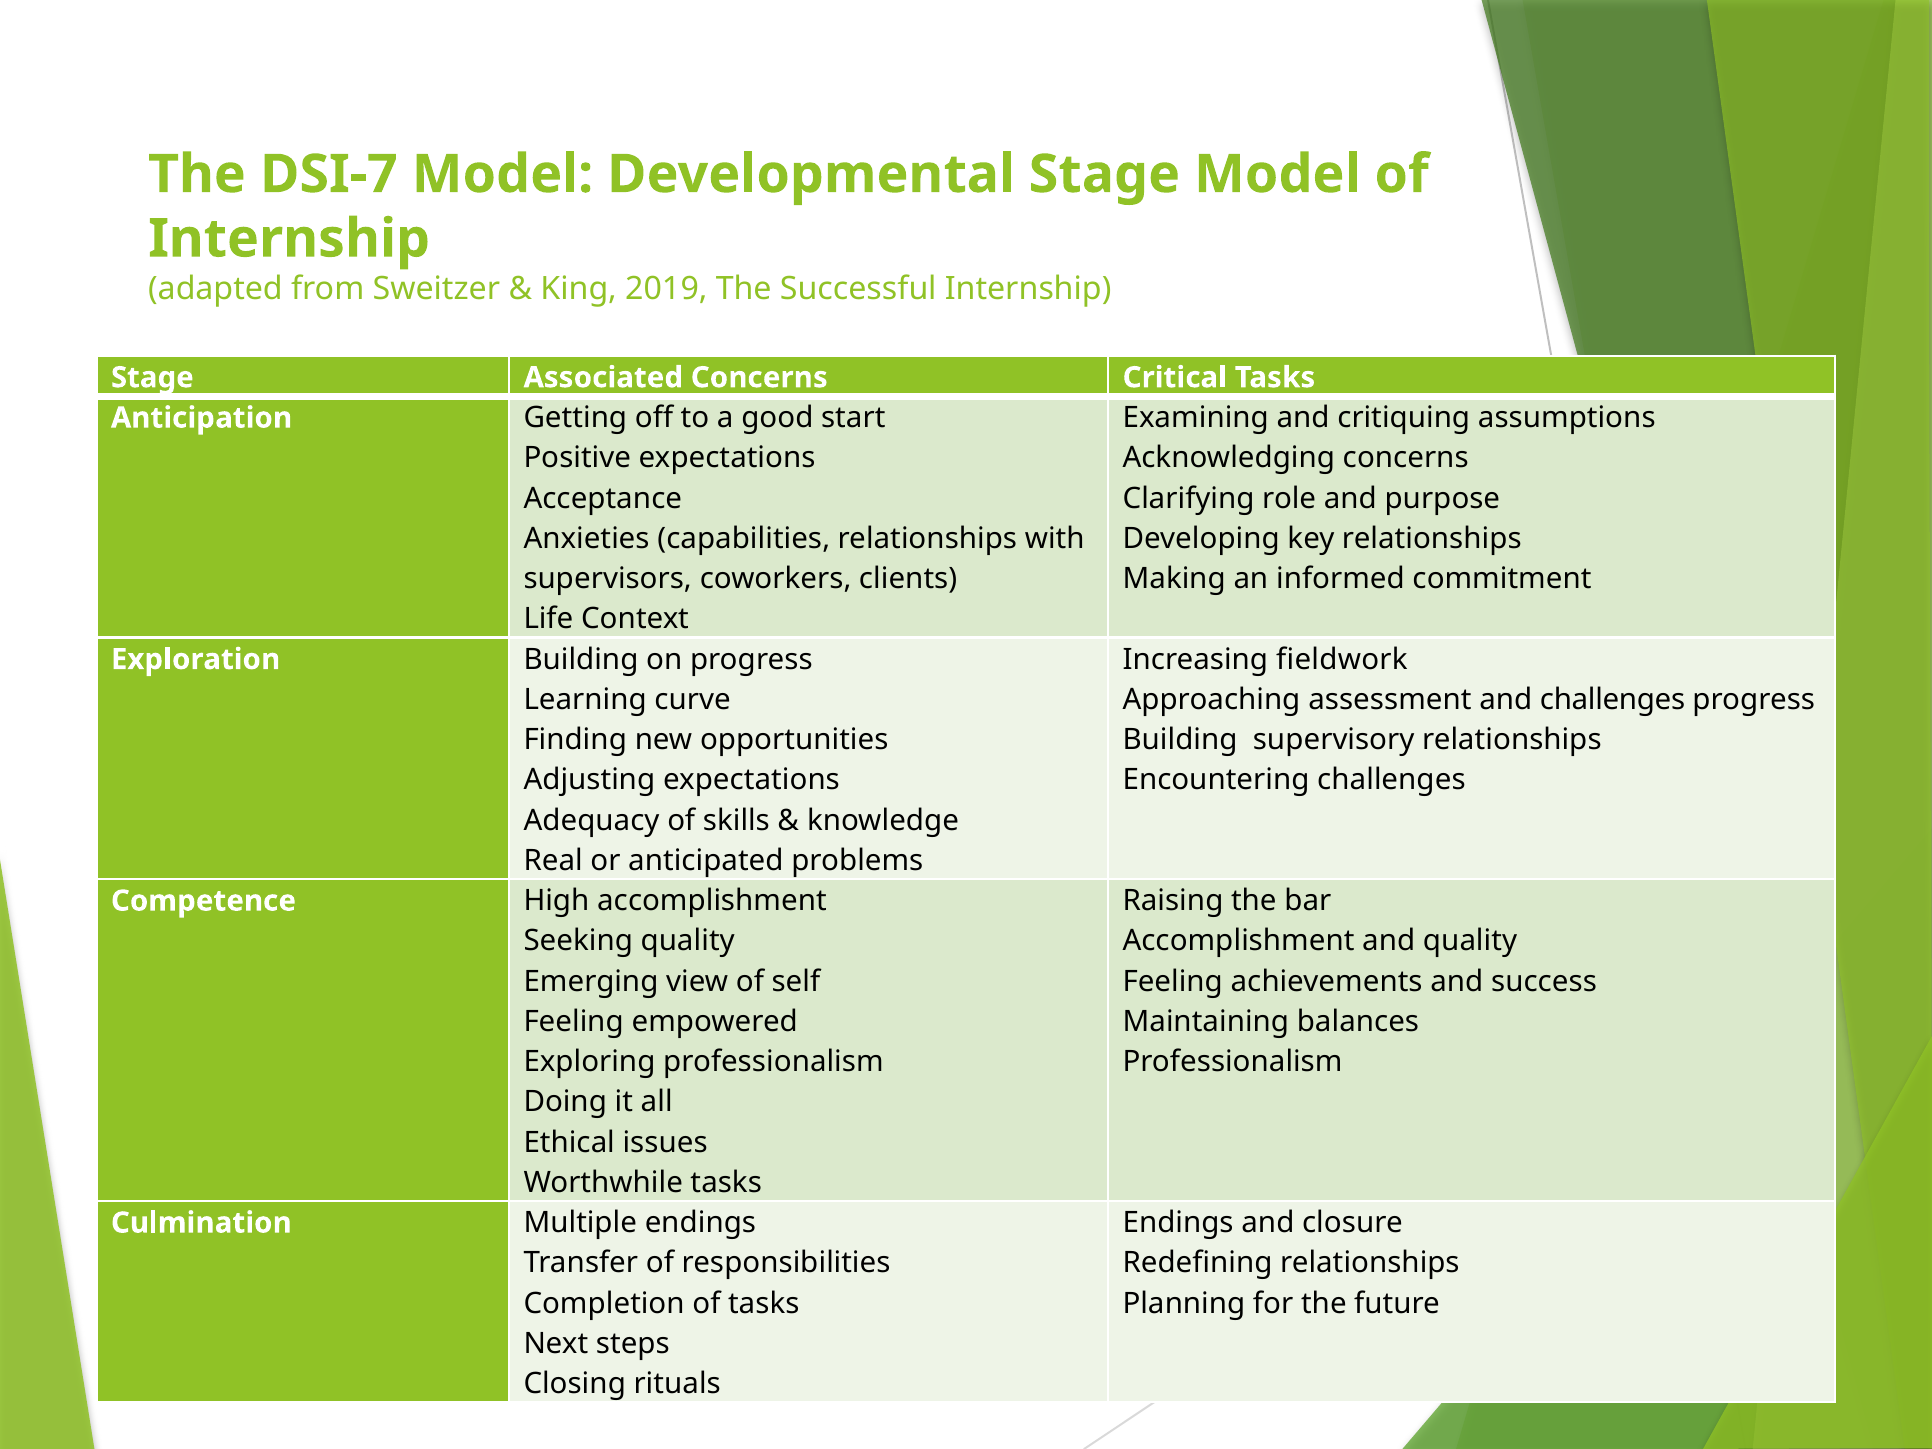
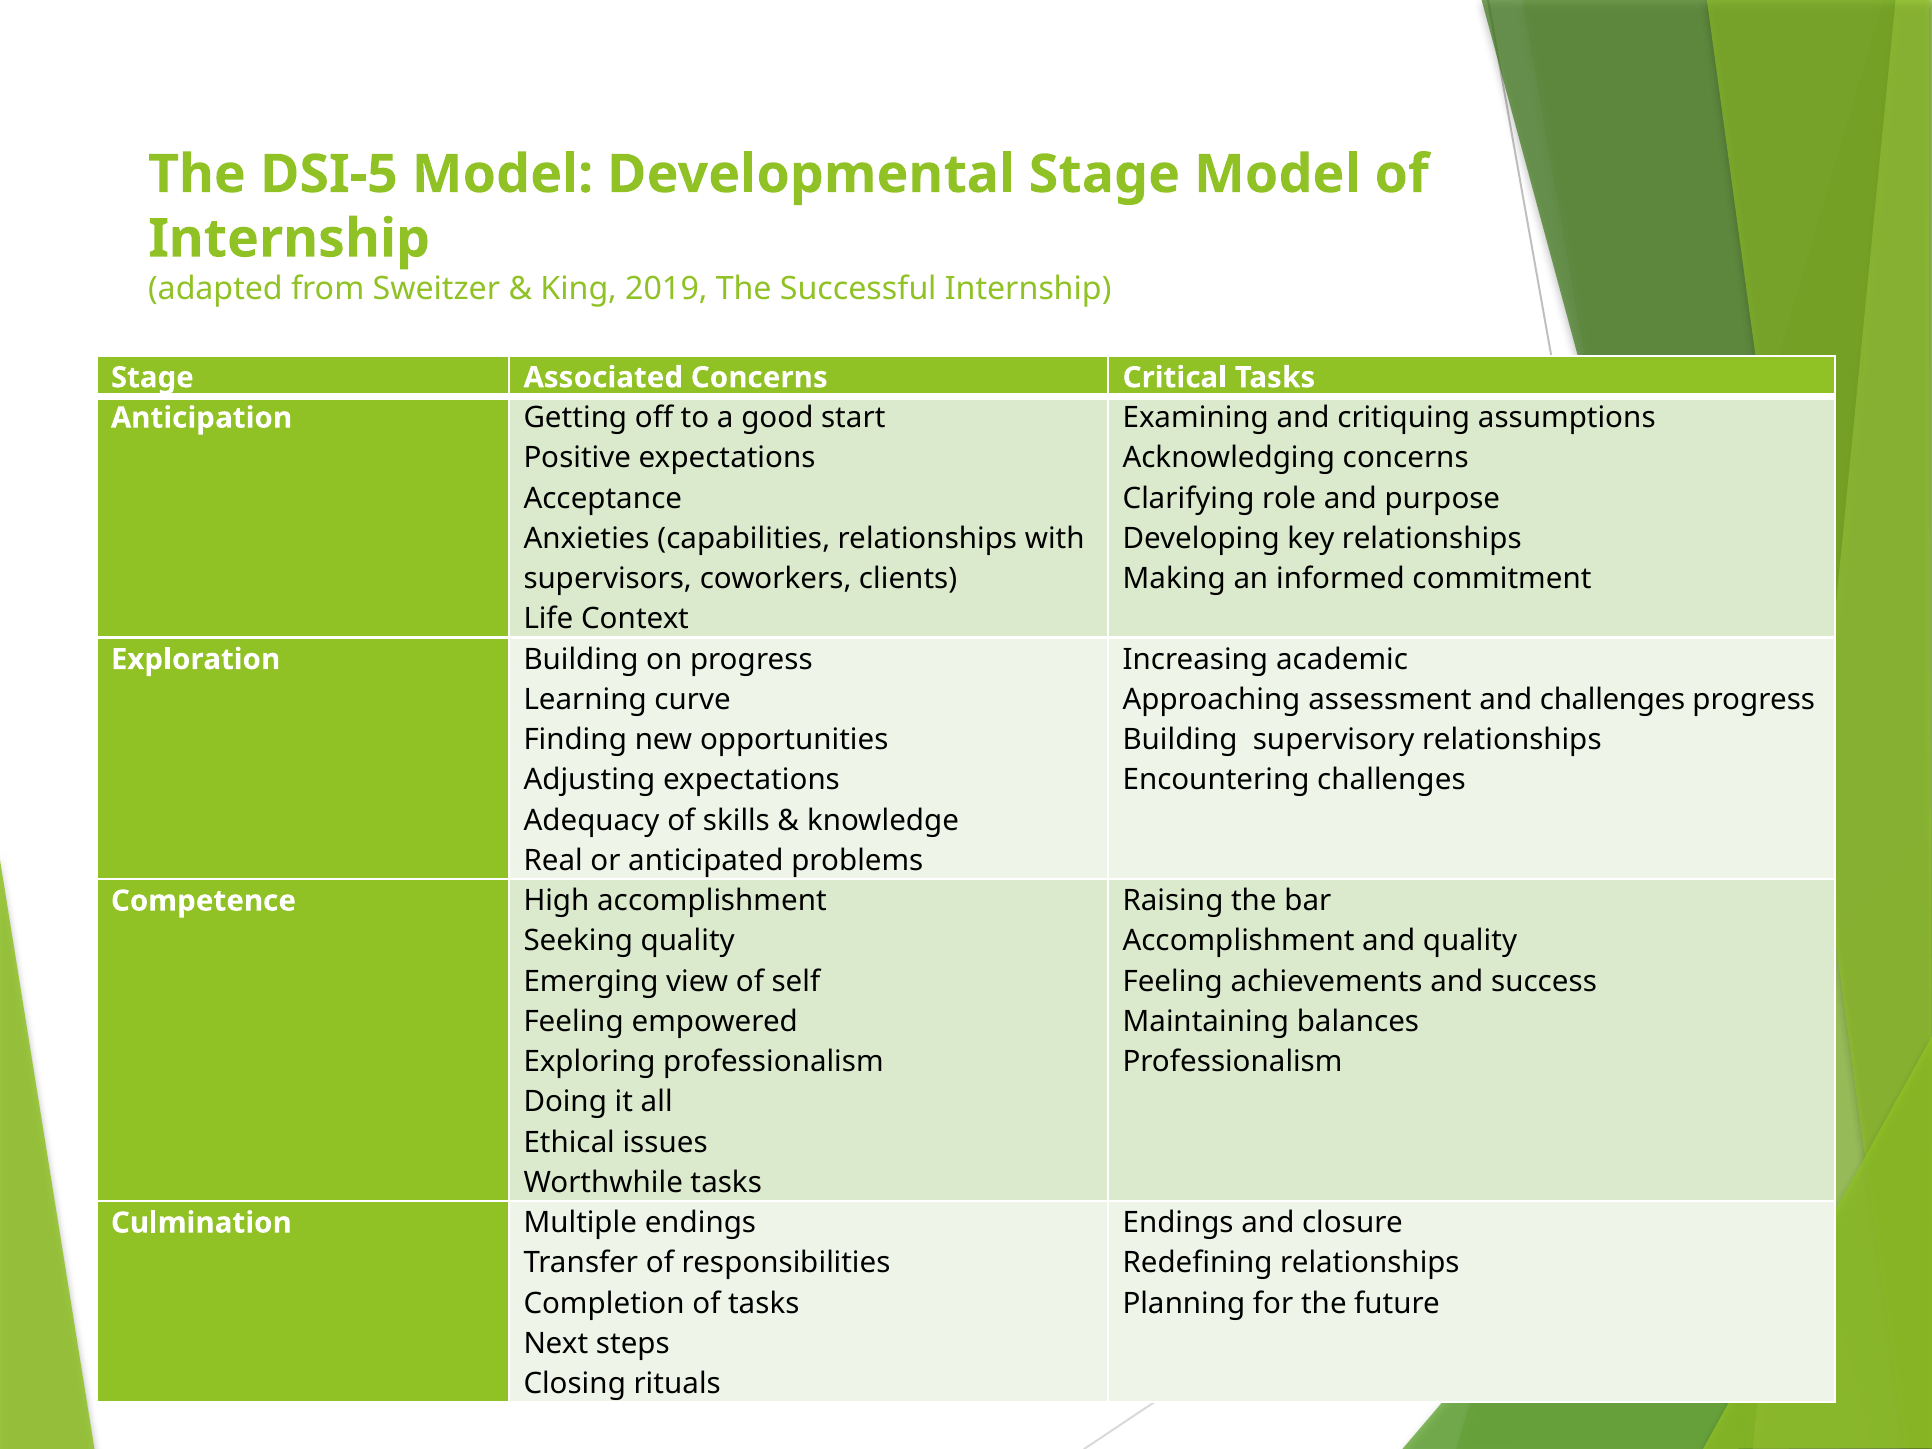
DSI-7: DSI-7 -> DSI-5 (329, 174)
fieldwork: fieldwork -> academic (1342, 659)
